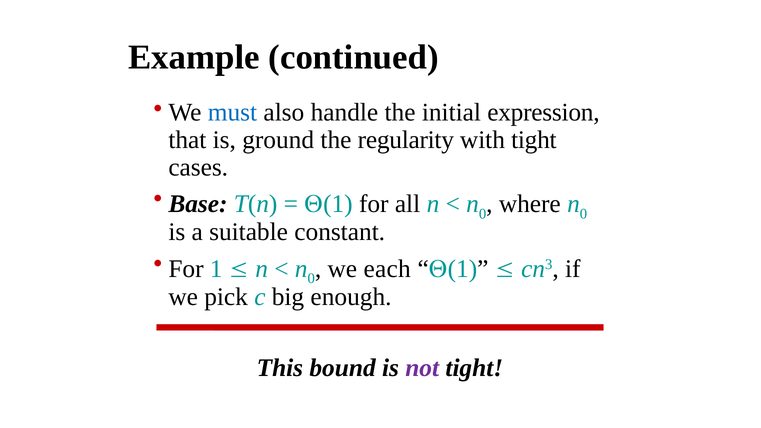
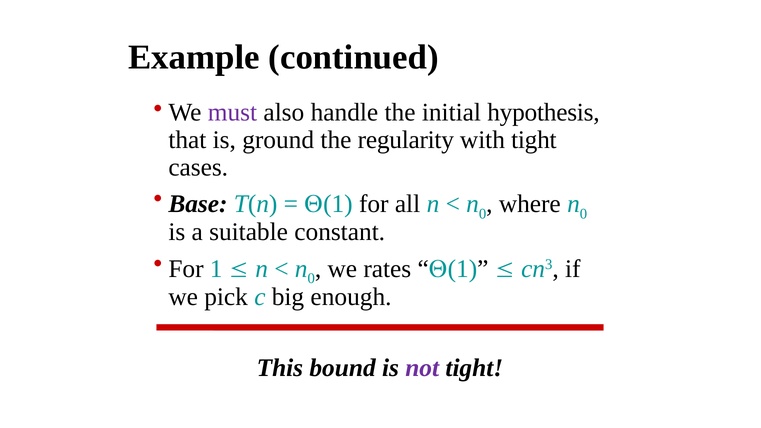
must colour: blue -> purple (232, 112)
expression: expression -> hypothesis (543, 112)
each: each -> rates (387, 269)
